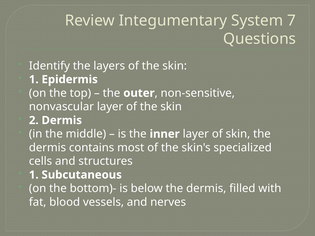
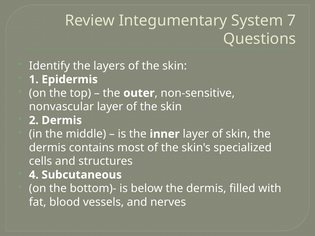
1: 1 -> 4 (34, 175)
